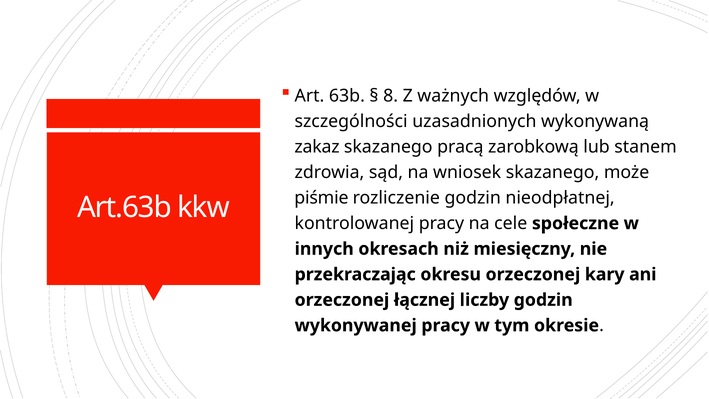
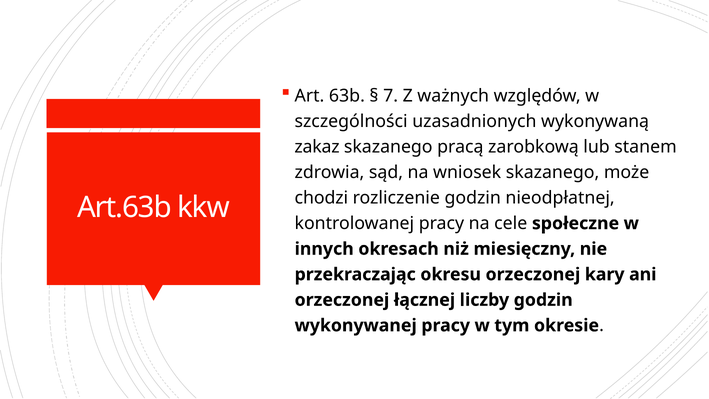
8: 8 -> 7 (391, 96)
piśmie: piśmie -> chodzi (321, 198)
